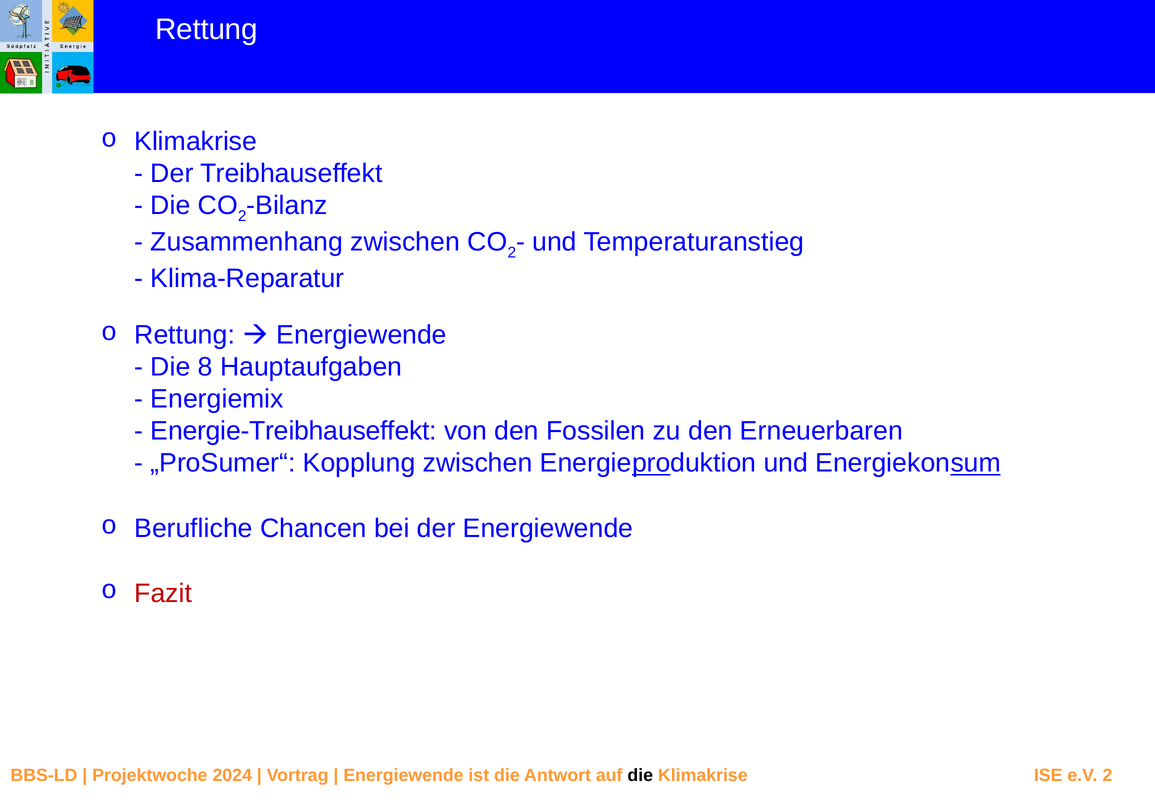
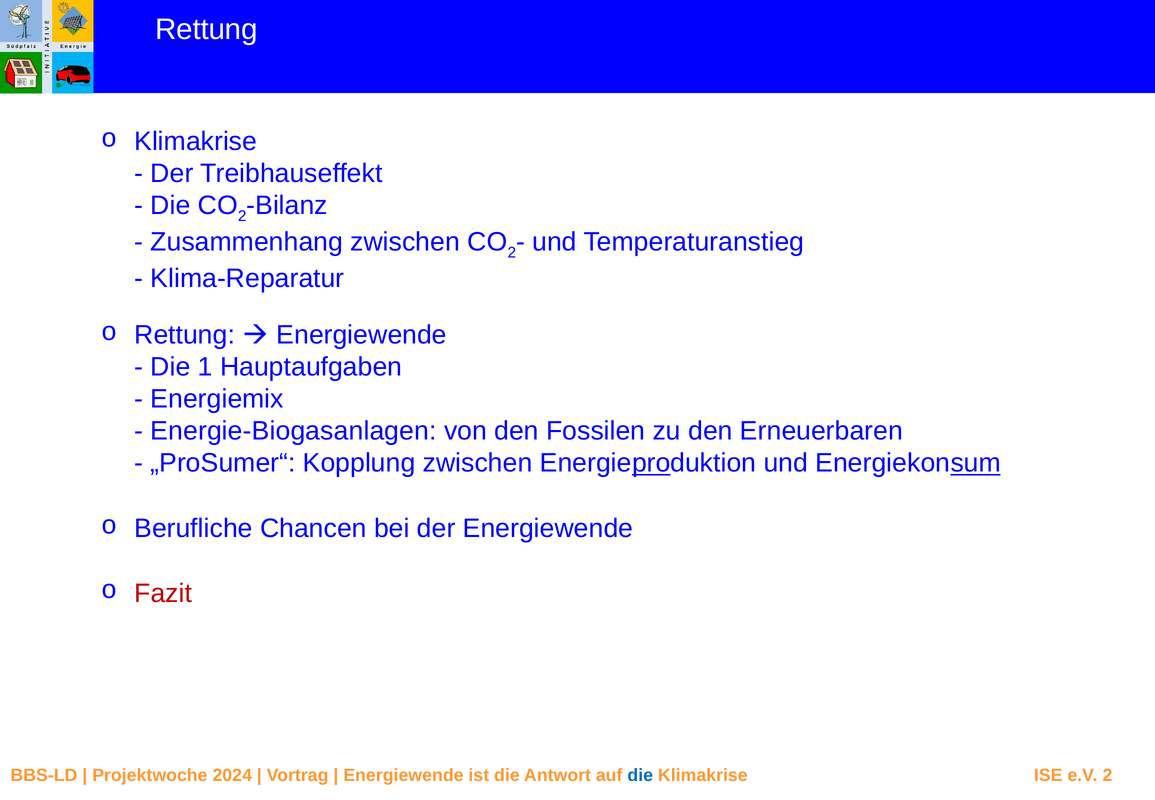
8: 8 -> 1 (205, 367)
Energie-Treibhauseffekt: Energie-Treibhauseffekt -> Energie-Biogasanlagen (293, 431)
die colour: black -> blue (640, 775)
